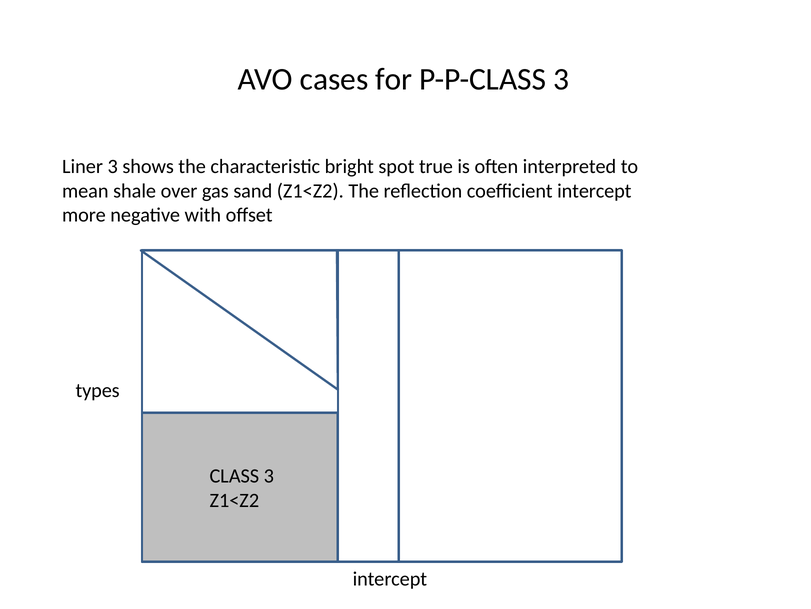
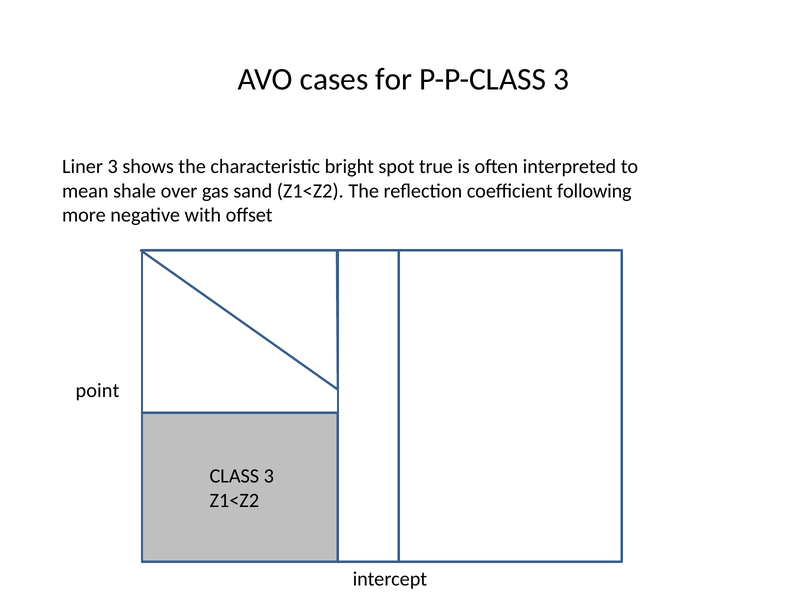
coefficient intercept: intercept -> following (594, 191)
types: types -> point (97, 390)
